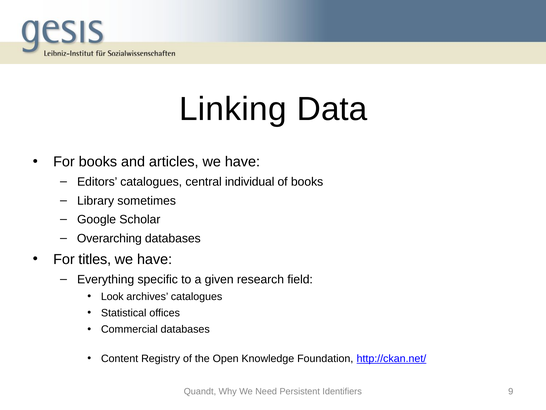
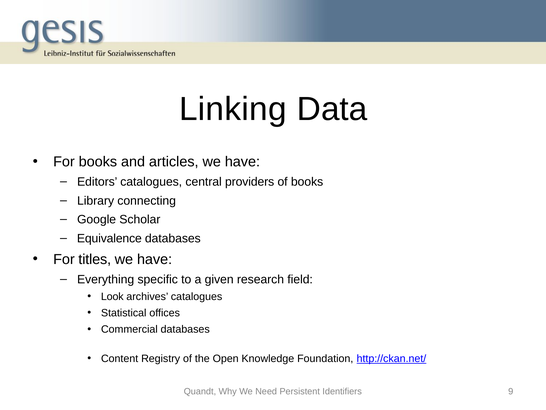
individual: individual -> providers (250, 182)
sometimes: sometimes -> connecting (147, 200)
Overarching: Overarching -> Equivalence (109, 238)
